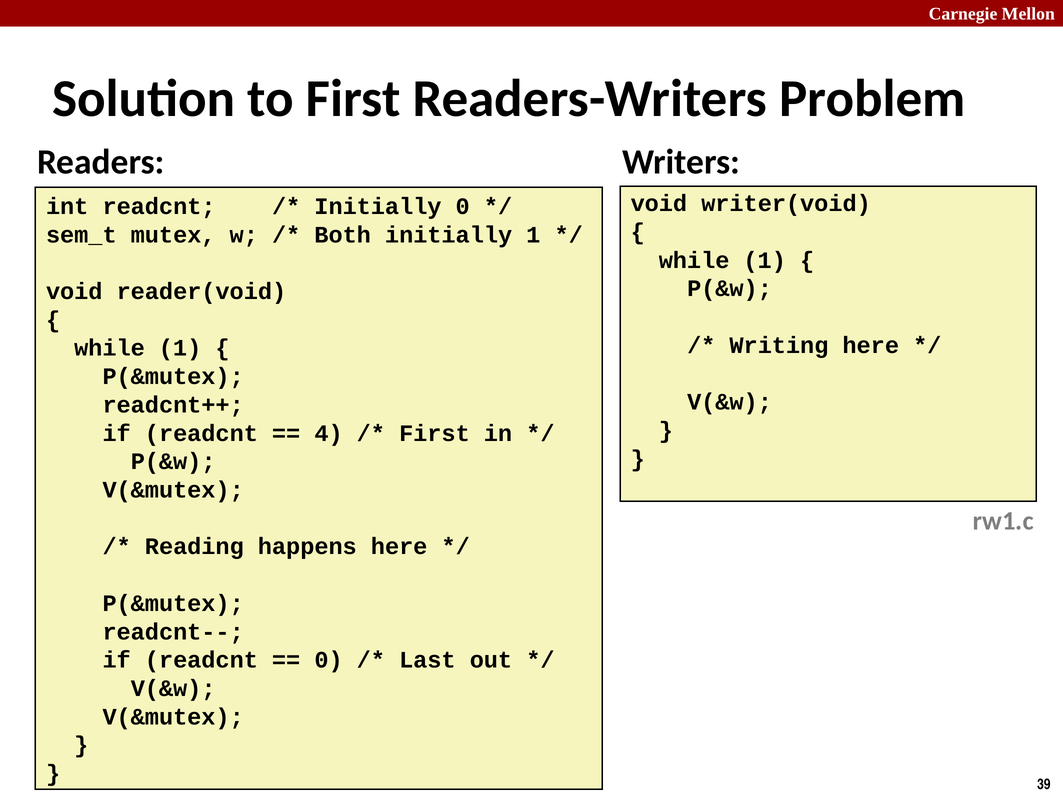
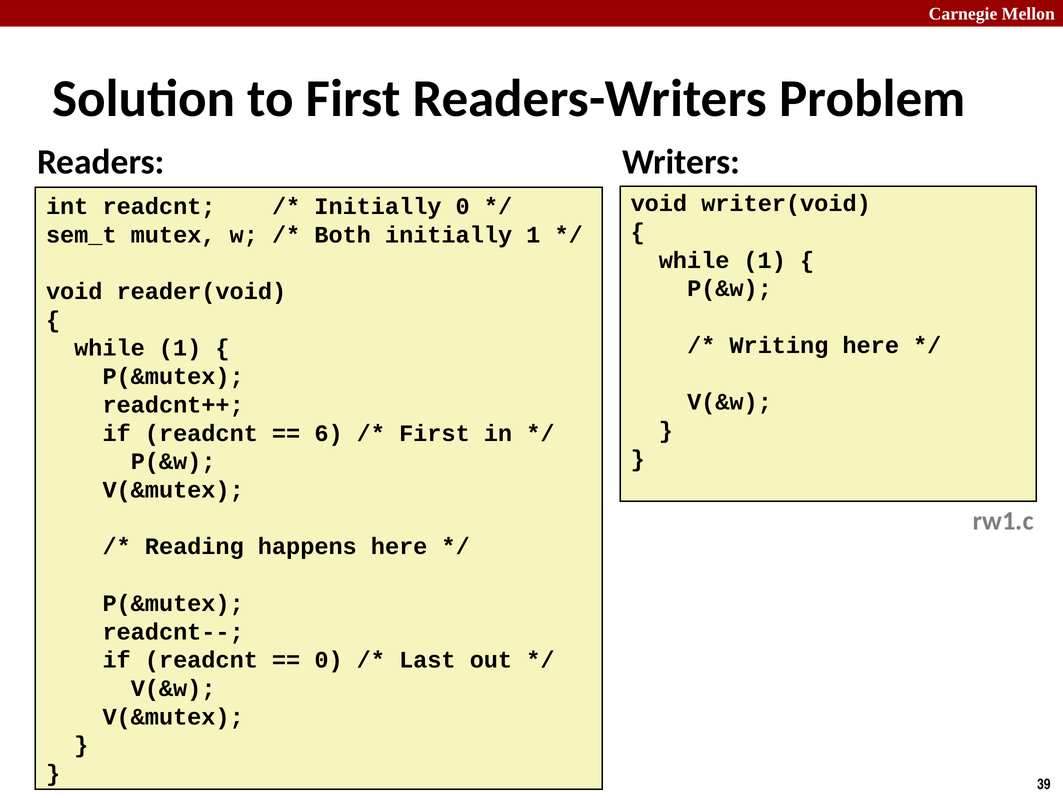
4: 4 -> 6 (329, 433)
